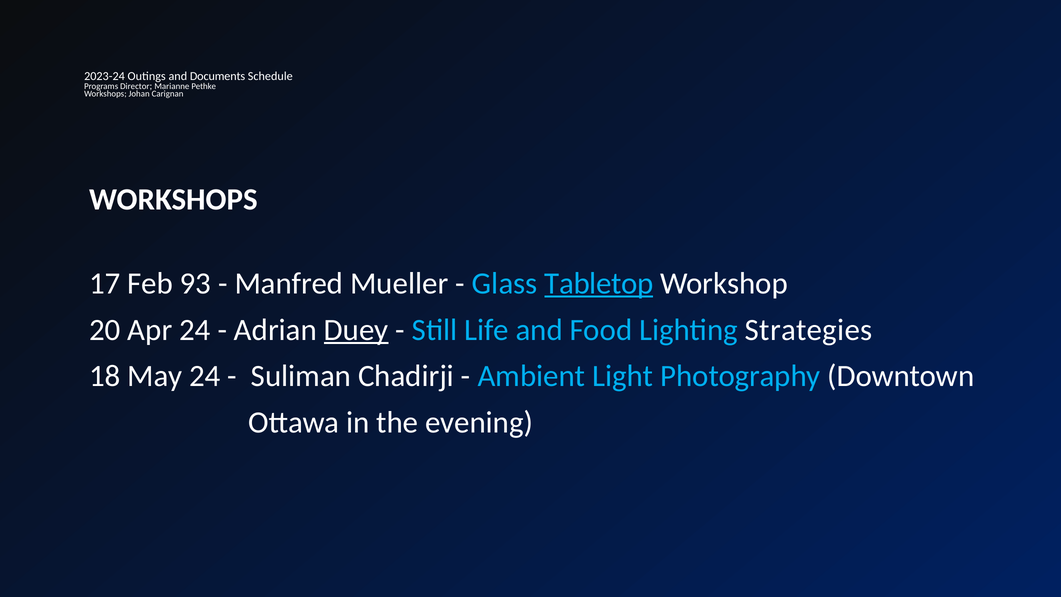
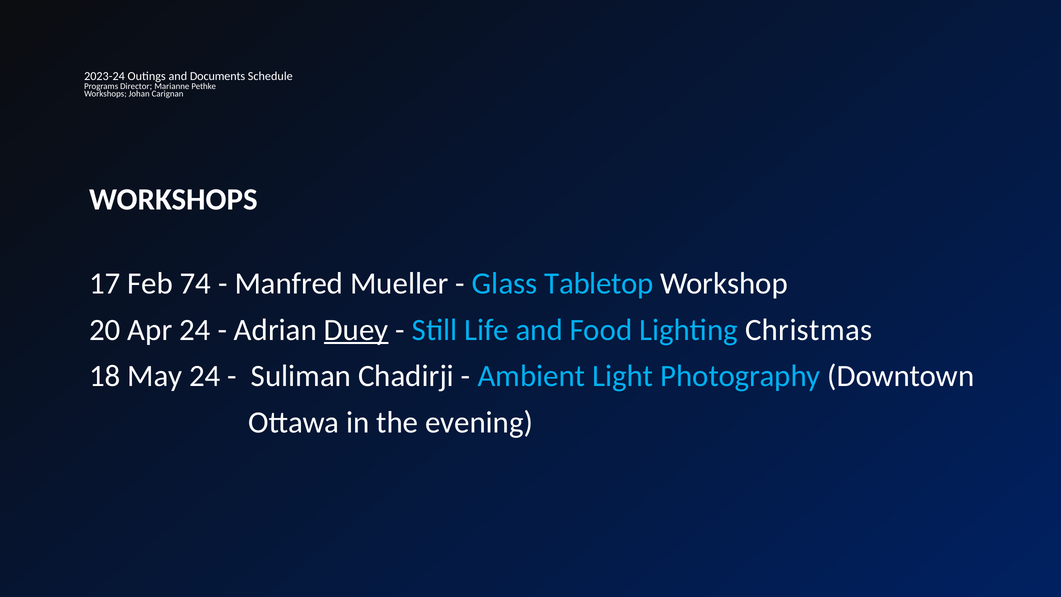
93: 93 -> 74 (195, 283)
Tabletop underline: present -> none (599, 283)
Strategies: Strategies -> Christmas (809, 330)
